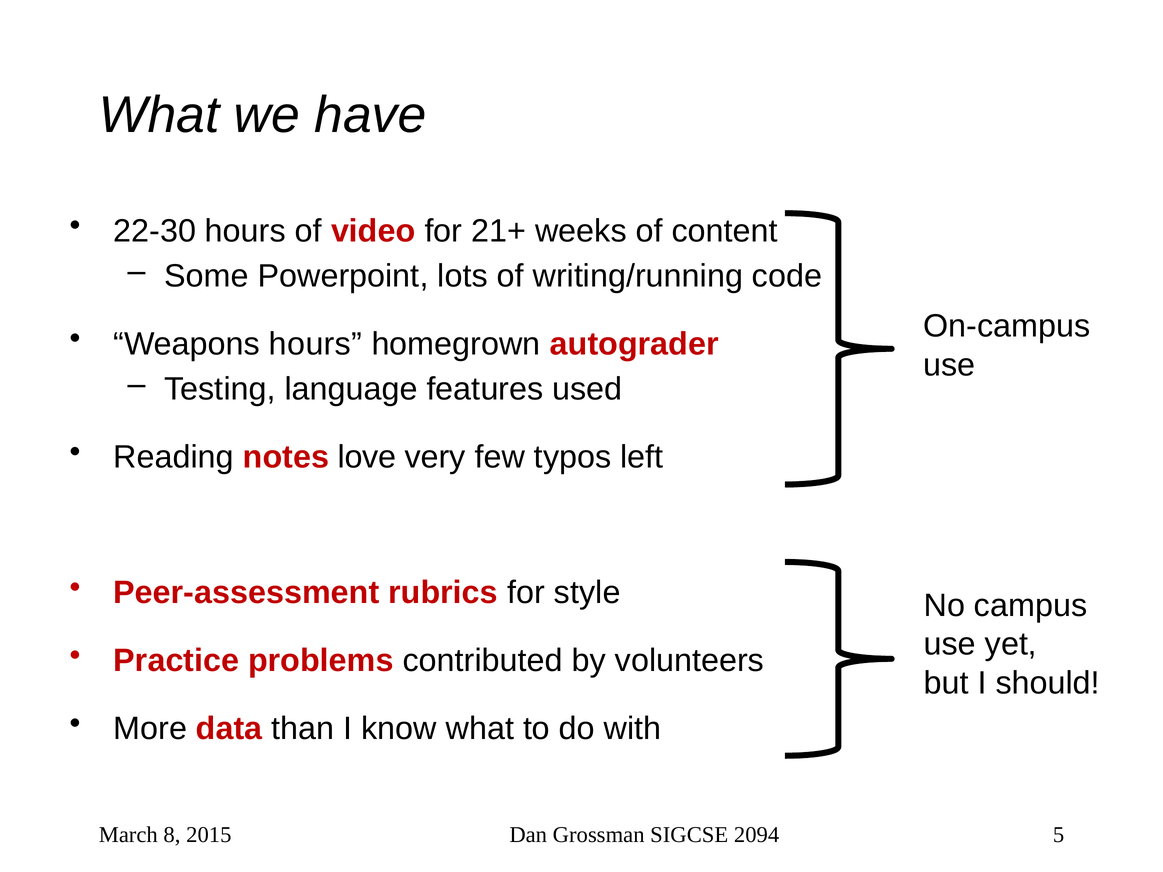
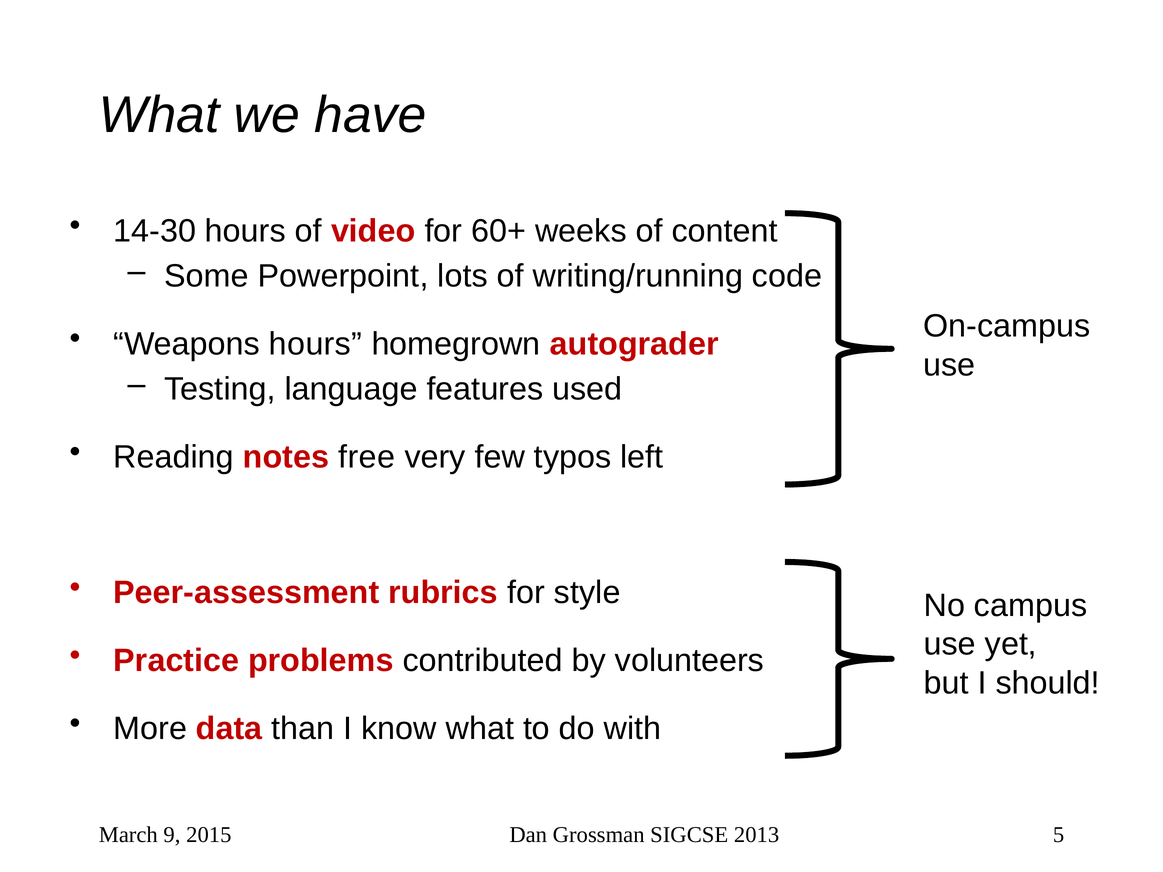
22-30: 22-30 -> 14-30 (155, 231)
21+: 21+ -> 60+ (499, 231)
love: love -> free (367, 457)
8: 8 -> 9 (172, 835)
2094: 2094 -> 2013 (757, 835)
